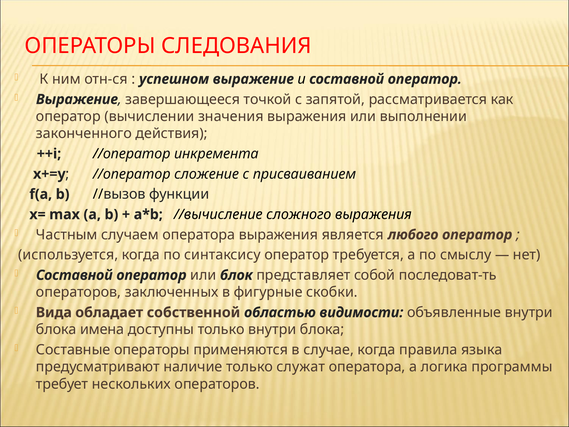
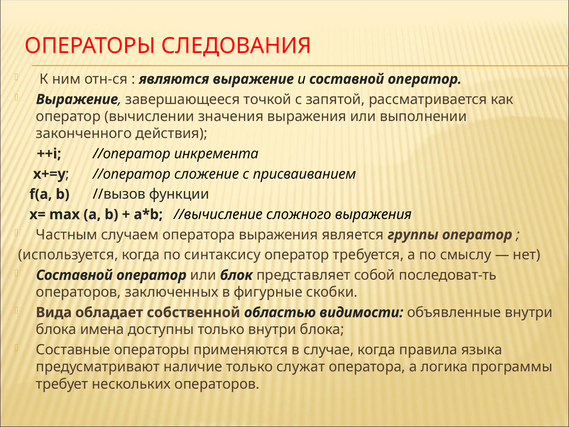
успешном: успешном -> являются (174, 79)
любого: любого -> группы (413, 235)
